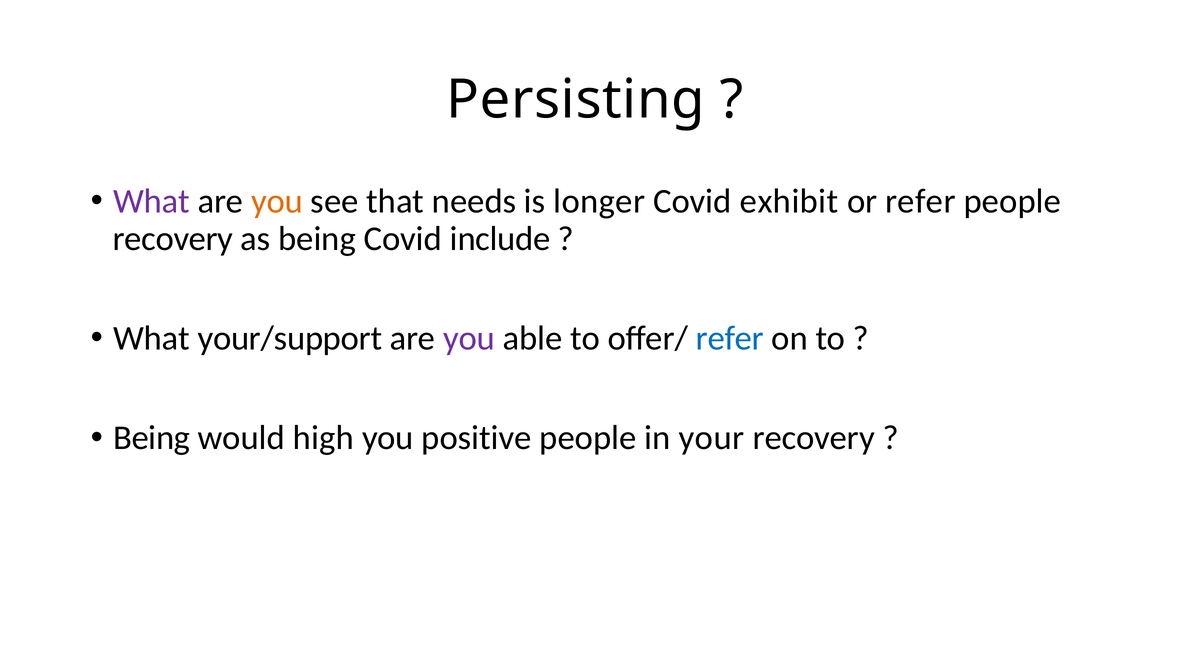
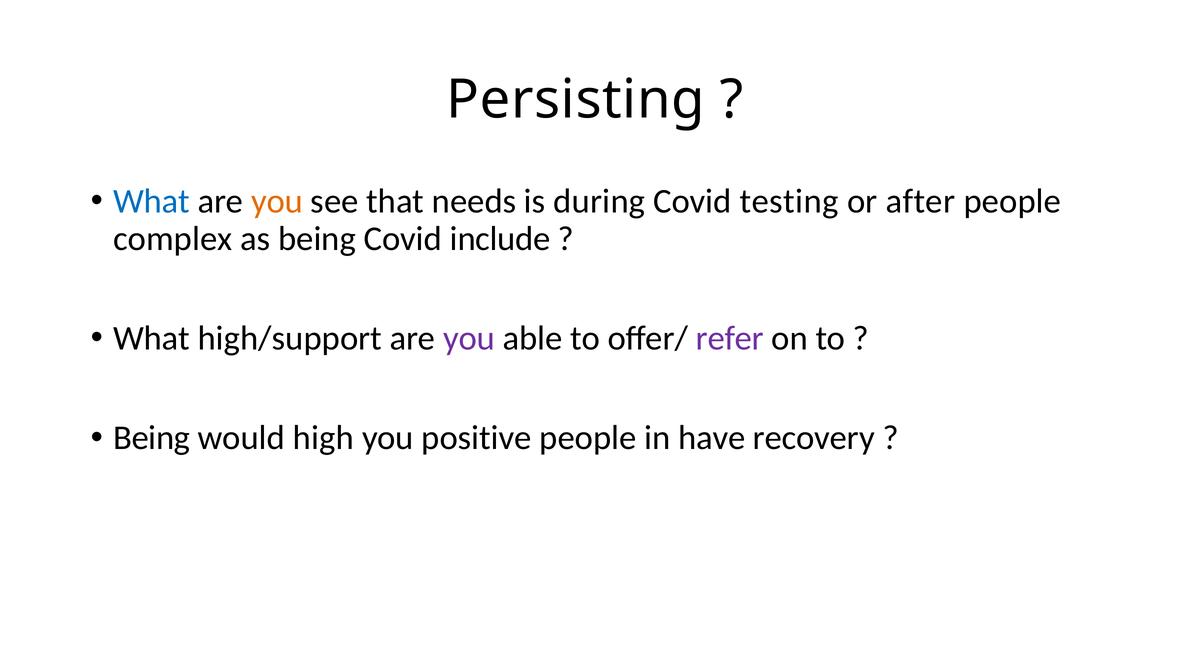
What colour: purple -> blue (152, 201)
longer: longer -> during (599, 201)
exhibit: exhibit -> testing (789, 201)
or refer: refer -> after (920, 201)
recovery: recovery -> complex (173, 239)
your/support: your/support -> high/support (290, 338)
refer colour: blue -> purple (730, 338)
your: your -> have (712, 438)
